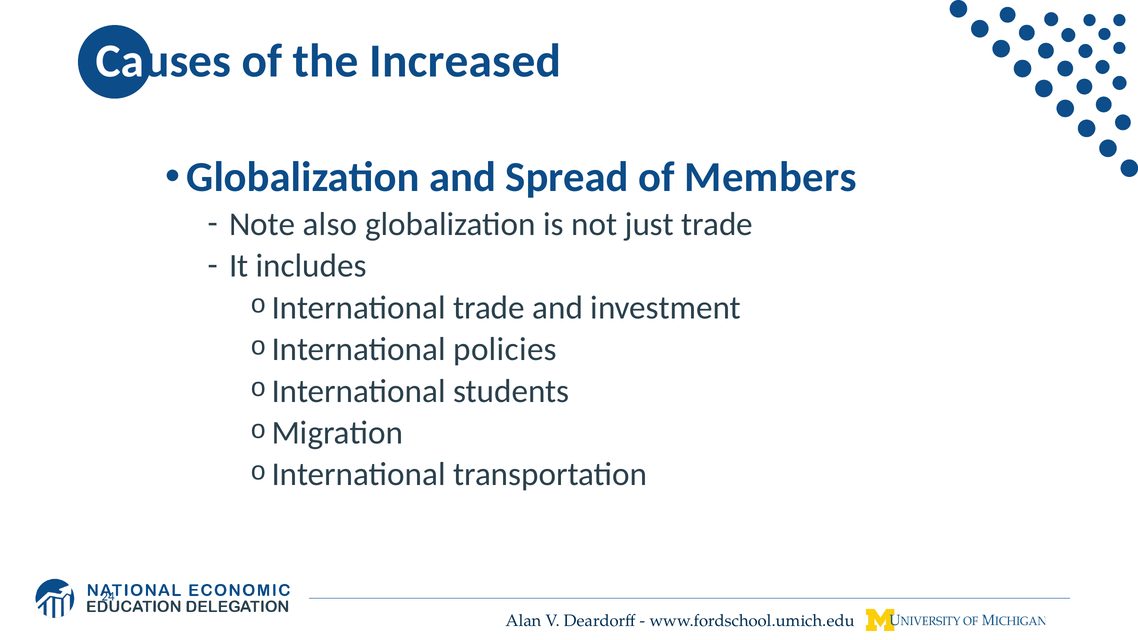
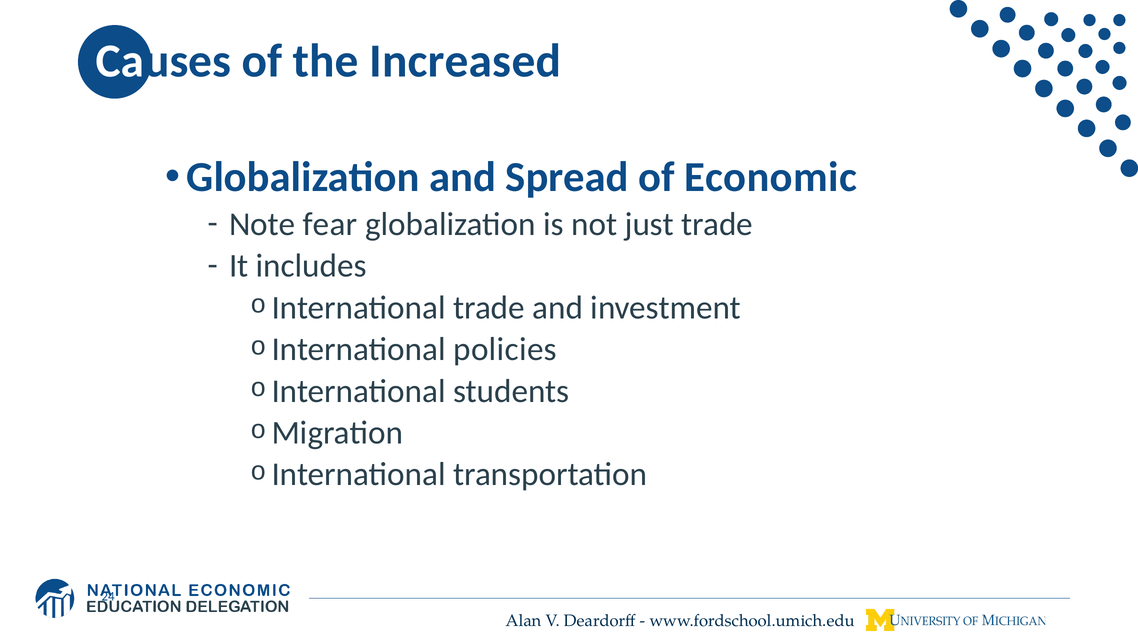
Members: Members -> Economic (771, 177)
also: also -> fear (330, 224)
